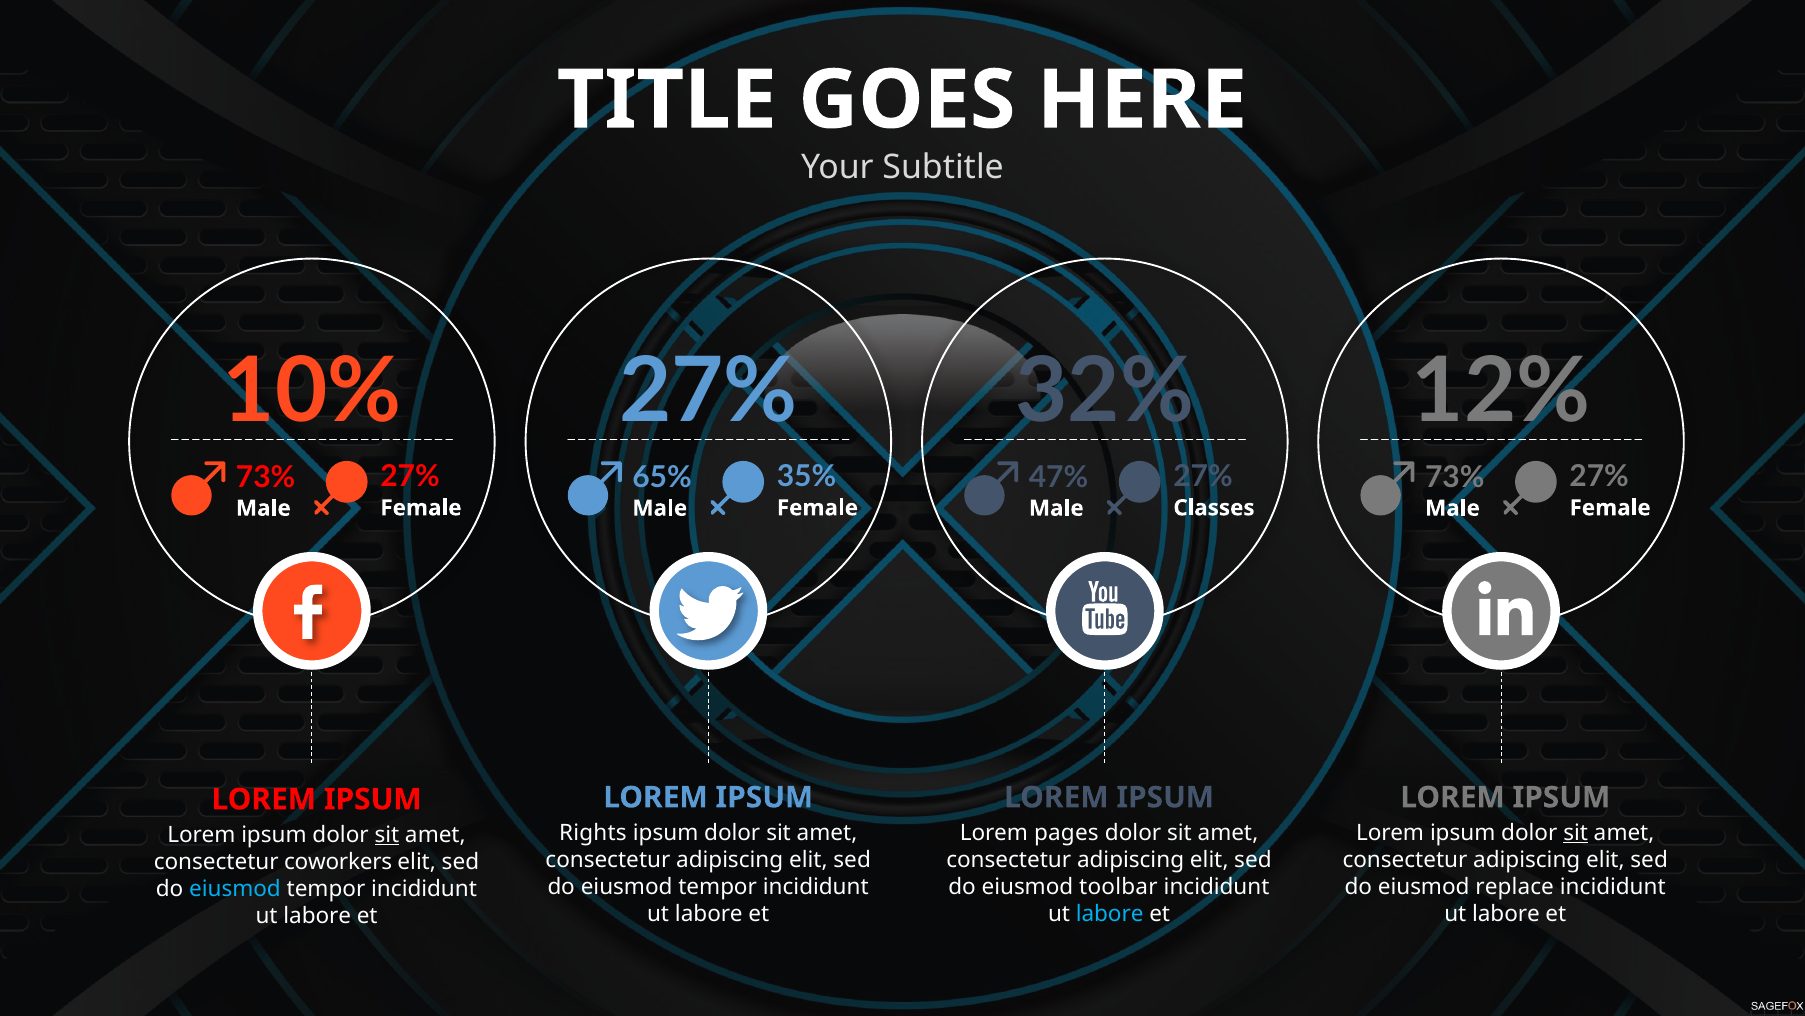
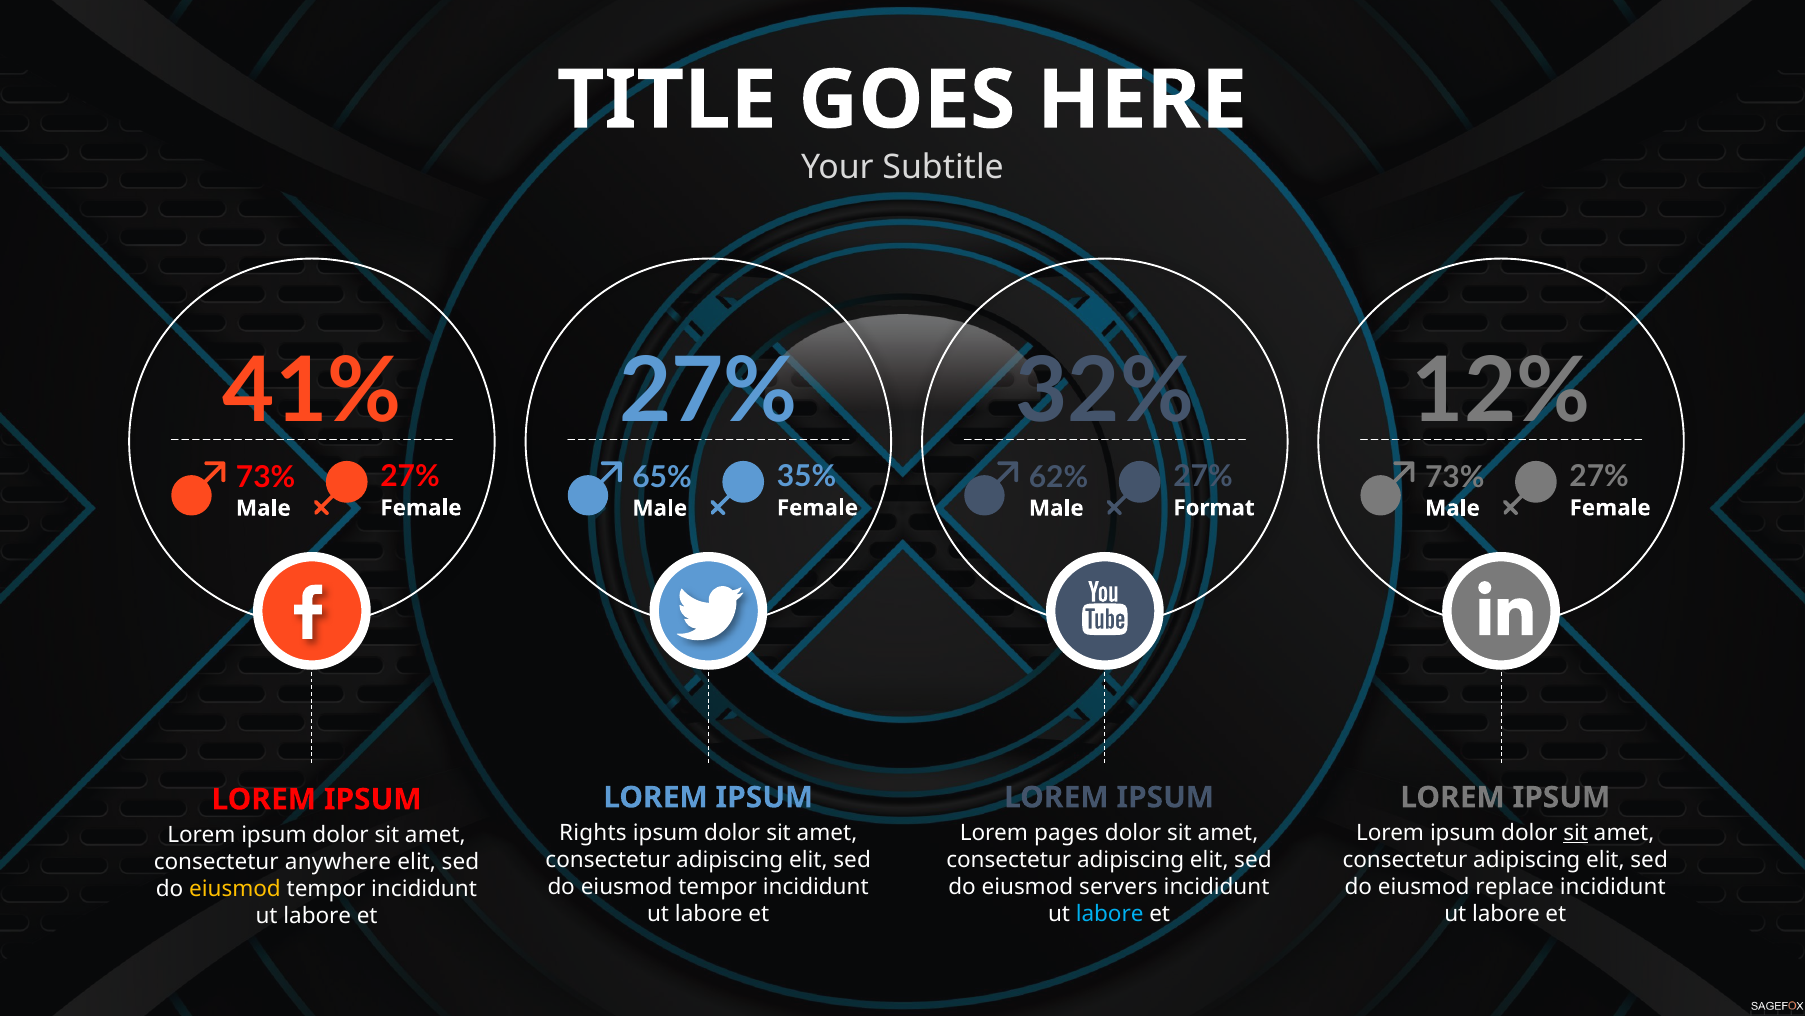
10%: 10% -> 41% (312, 392)
47%: 47% -> 62% (1059, 477)
Classes: Classes -> Format (1214, 508)
sit underline: present -> none (387, 834)
coworkers: coworkers -> anywhere (338, 862)
toolbar: toolbar -> servers (1118, 887)
eiusmod colour: light blue -> yellow (235, 889)
